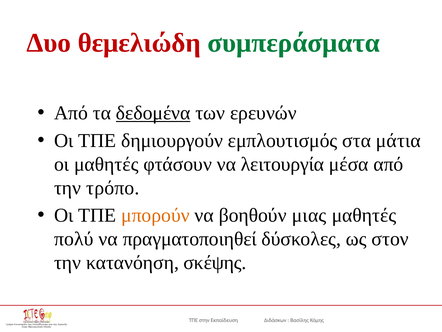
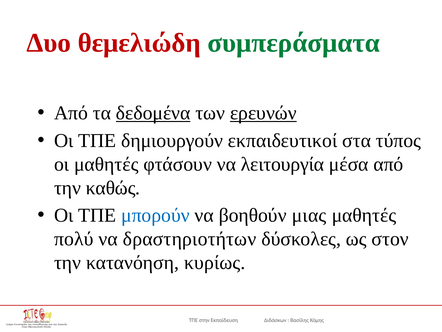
ερευνών underline: none -> present (263, 113)
εμπλουτισμός: εμπλουτισμός -> εκπαιδευτικοί (283, 140)
μάτια: μάτια -> τύπος (399, 140)
τρόπο: τρόπο -> καθώς (113, 188)
μπορούν colour: orange -> blue (155, 215)
πραγματοποιηθεί: πραγματοποιηθεί -> δραστηριοτήτων (190, 239)
σκέψης: σκέψης -> κυρίως (215, 262)
